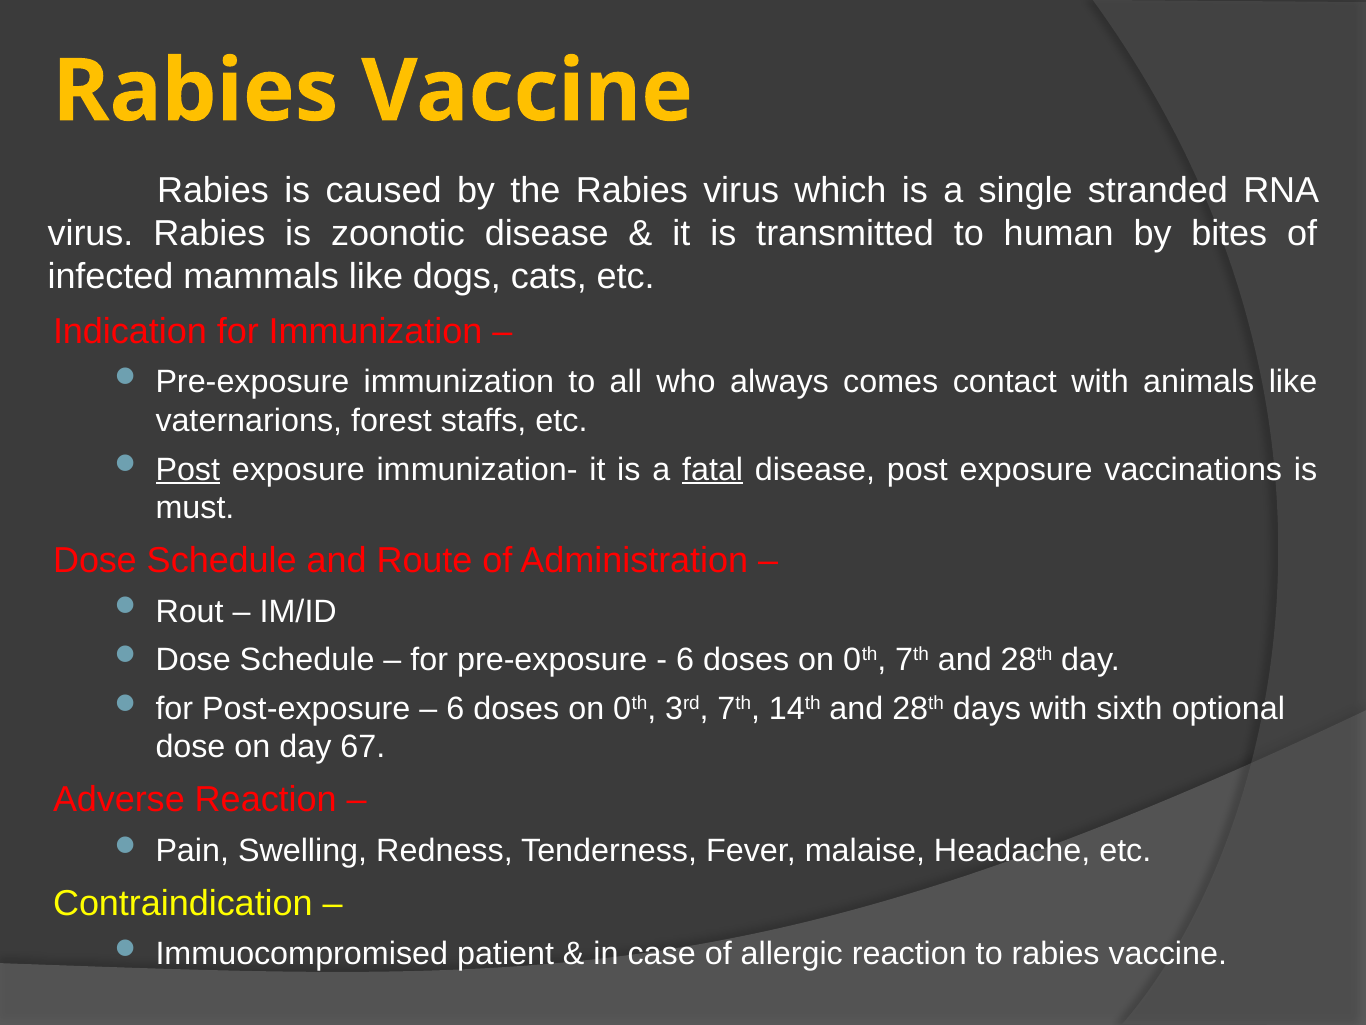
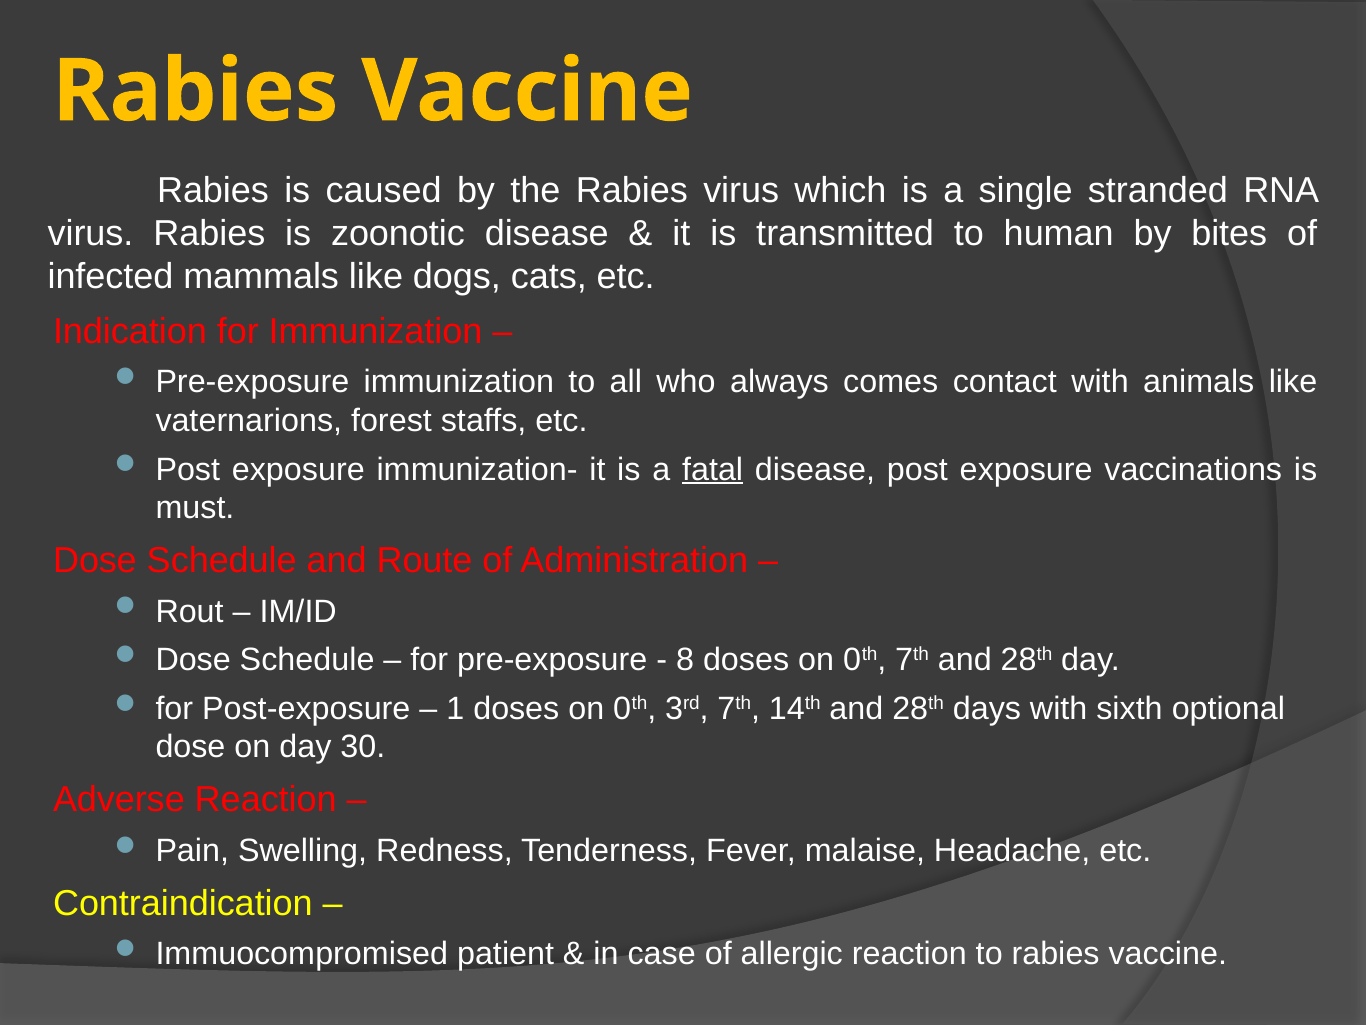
Post underline: present -> none (188, 469)
6: 6 -> 8 (685, 660)
6: 6 -> 1 (455, 708)
67: 67 -> 30 (363, 747)
